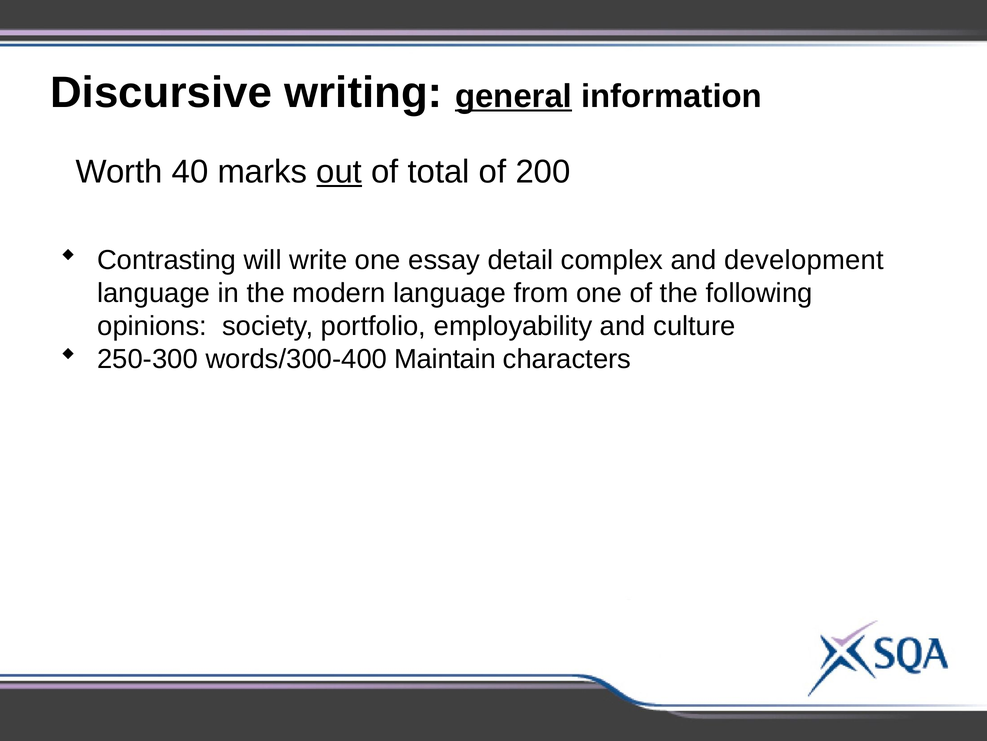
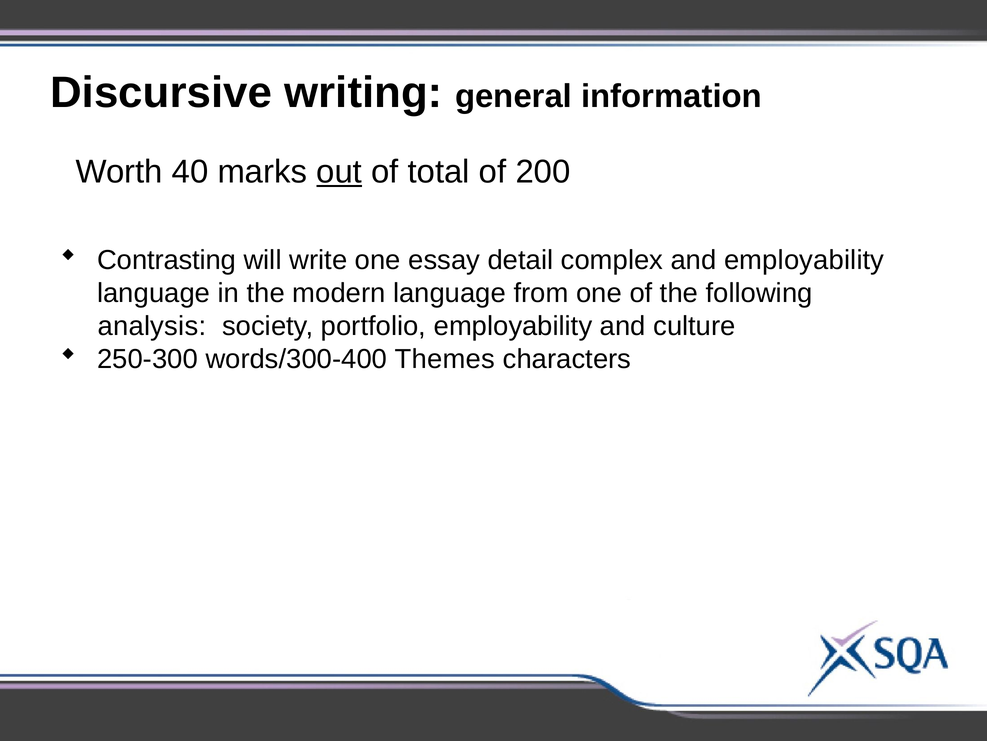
general underline: present -> none (514, 96)
and development: development -> employability (804, 260)
opinions: opinions -> analysis (152, 326)
Maintain: Maintain -> Themes (445, 359)
